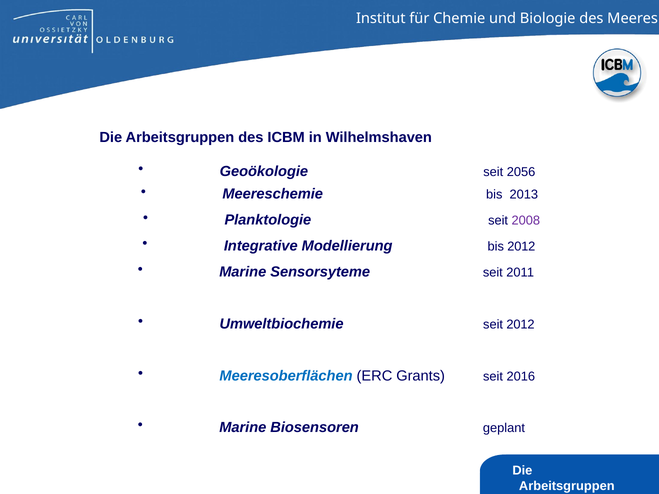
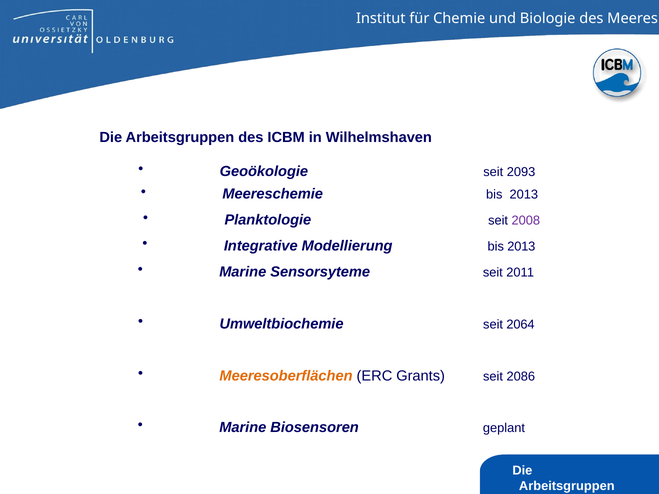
2056: 2056 -> 2093 (521, 172)
Modellierung bis 2012: 2012 -> 2013 (521, 247)
seit 2012: 2012 -> 2064 (520, 325)
Meeresoberflächen colour: blue -> orange (286, 376)
2016: 2016 -> 2086 (521, 376)
